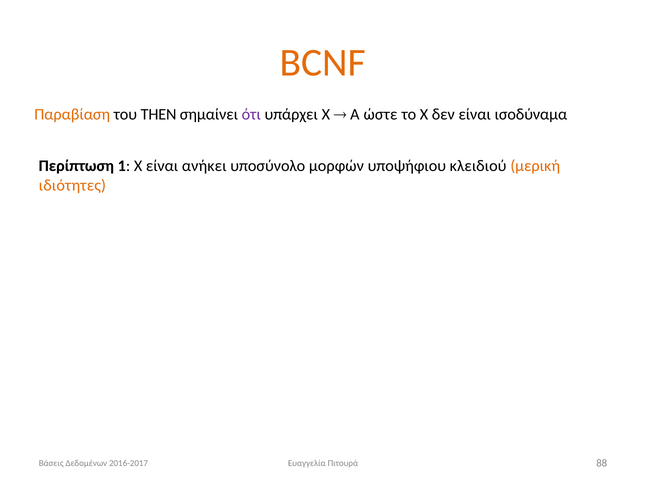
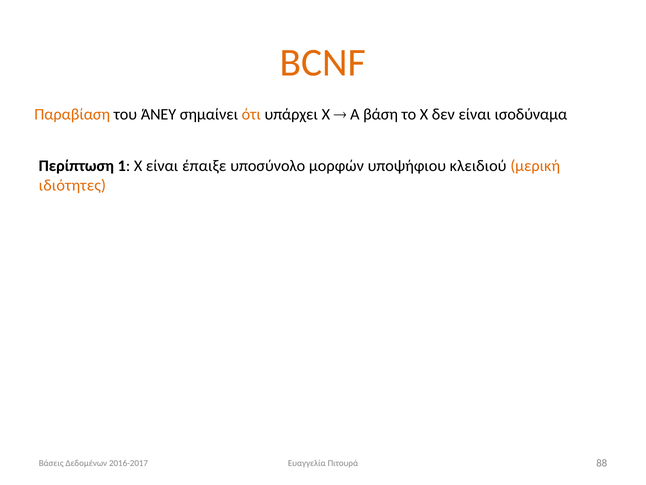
THEN: THEN -> ΆΝΕΥ (159, 114)
ότι colour: purple -> orange (251, 114)
ώστε: ώστε -> βάση (381, 114)
ανήκει: ανήκει -> έπαιξε (204, 166)
